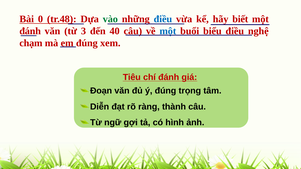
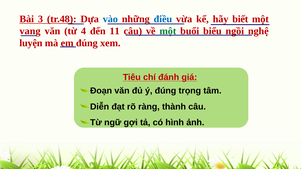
0: 0 -> 3 (40, 19)
vào colour: green -> blue (110, 19)
đánh: đánh -> vang (30, 31)
3: 3 -> 4 (83, 31)
40: 40 -> 11 (115, 31)
một colour: blue -> green (168, 31)
biểu điều: điều -> ngồi (235, 31)
chạm: chạm -> luyện (31, 43)
